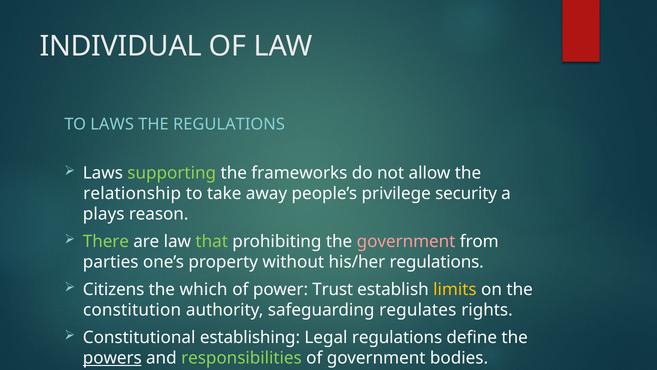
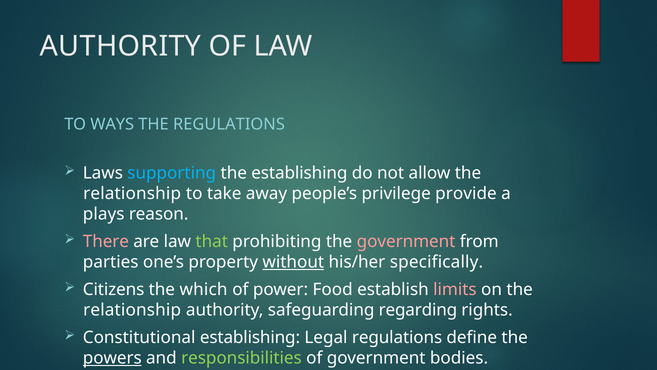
INDIVIDUAL: INDIVIDUAL -> AUTHORITY (120, 46)
TO LAWS: LAWS -> WAYS (112, 124)
supporting colour: light green -> light blue (172, 173)
the frameworks: frameworks -> establishing (299, 173)
security: security -> provide (466, 193)
There colour: light green -> pink (106, 241)
without underline: none -> present (293, 262)
his/her regulations: regulations -> specifically (437, 262)
Trust: Trust -> Food (333, 289)
limits colour: yellow -> pink (455, 289)
constitution: constitution -> relationship (132, 310)
regulates: regulates -> regarding (418, 310)
